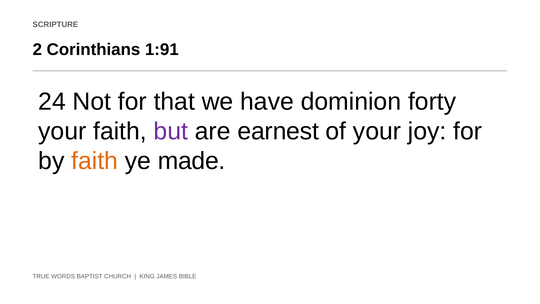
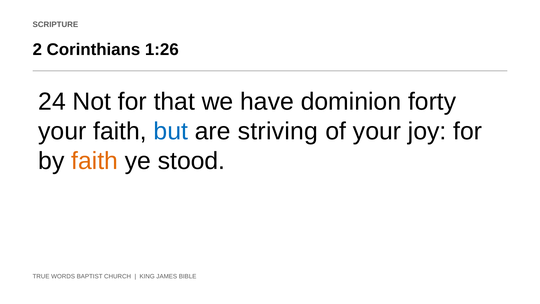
1:91: 1:91 -> 1:26 (162, 50)
but colour: purple -> blue (171, 131)
earnest: earnest -> striving (278, 131)
made: made -> stood (191, 161)
